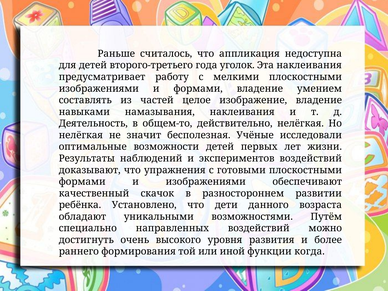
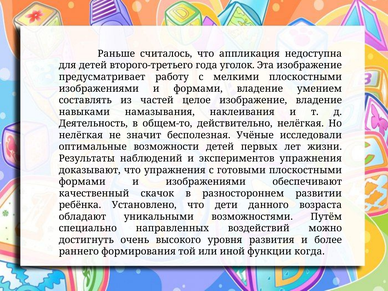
Эта наклеивания: наклеивания -> изображение (309, 65)
экспериментов воздействий: воздействий -> упражнения (311, 158)
